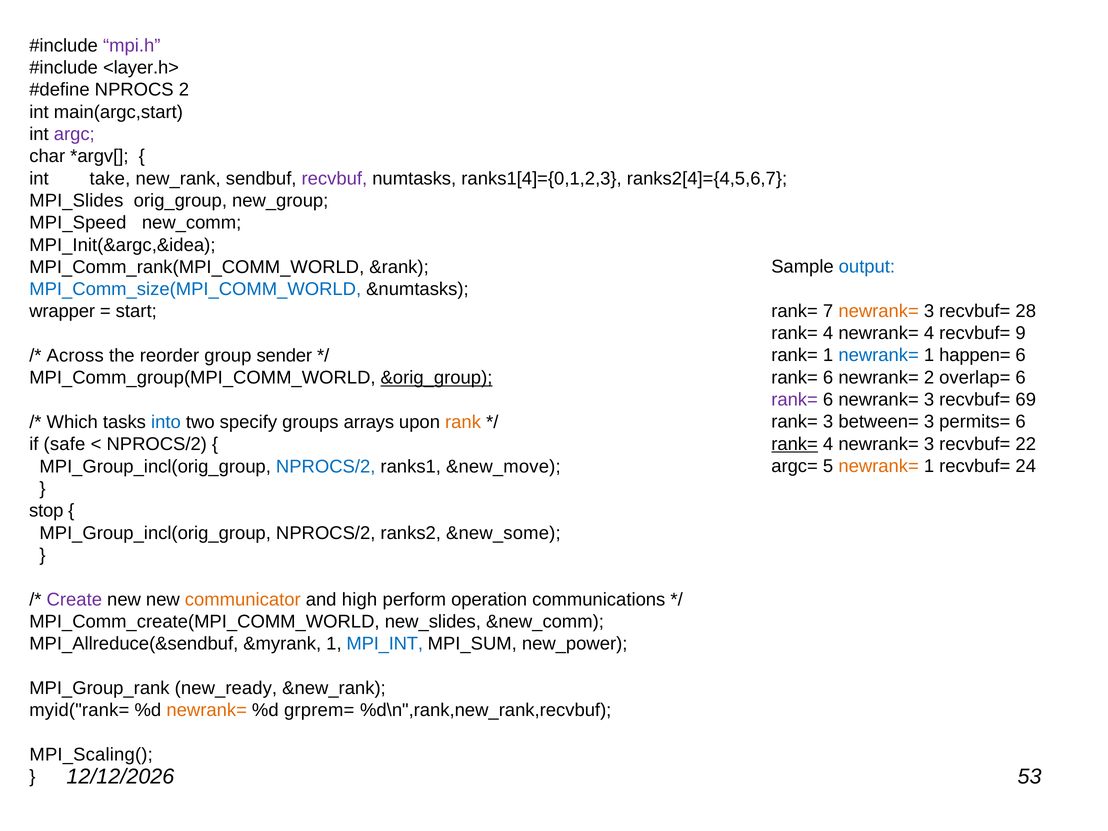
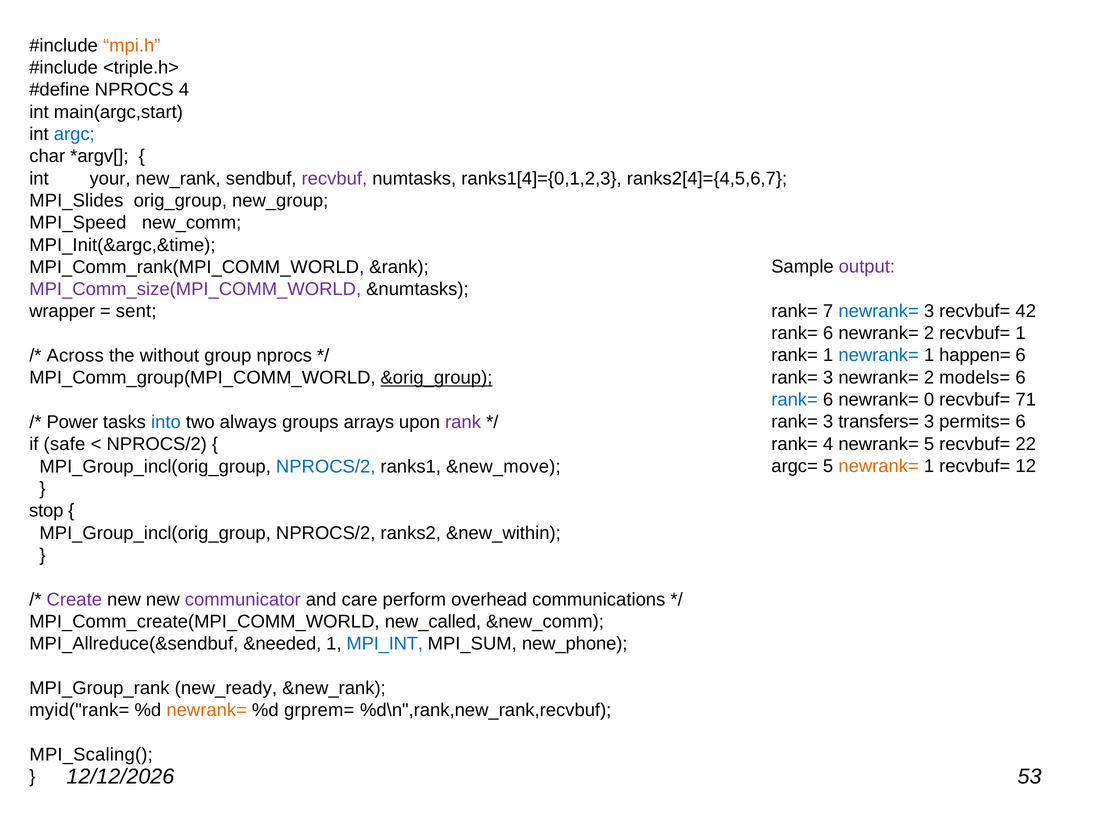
mpi.h colour: purple -> orange (132, 45)
<layer.h>: <layer.h> -> <triple.h> (141, 68)
NPROCS 2: 2 -> 4 (184, 90)
argc colour: purple -> blue (74, 134)
take: take -> your (110, 178)
MPI_Init(&argc,&idea: MPI_Init(&argc,&idea -> MPI_Init(&argc,&time (122, 245)
output colour: blue -> purple (867, 267)
MPI_Comm_size(MPI_COMM_WORLD colour: blue -> purple (195, 289)
newrank= colour: orange -> blue (879, 311)
28: 28 -> 42 (1026, 311)
start: start -> sent (136, 311)
4: 4 -> 6 (828, 333)
4: 4 -> 2 (929, 333)
recvbuf= 9: 9 -> 1 (1021, 333)
reorder: reorder -> without (169, 356)
group sender: sender -> nprocs (284, 356)
6: 6 -> 3 (828, 377)
overlap=: overlap= -> models= (975, 377)
rank= colour: purple -> blue (795, 400)
6 newrank= 3: 3 -> 0 (929, 400)
69: 69 -> 71 (1026, 400)
between=: between= -> transfers= (879, 422)
Which: Which -> Power (72, 422)
specify: specify -> always (248, 422)
rank colour: orange -> purple (463, 422)
rank= underline: present -> none (795, 444)
4 newrank= 3: 3 -> 5 (929, 444)
24: 24 -> 12 (1026, 466)
&new_some: &new_some -> &new_within (503, 533)
communicator colour: orange -> purple (243, 599)
high: high -> care (360, 599)
operation: operation -> overhead (489, 599)
new_slides: new_slides -> new_called (433, 622)
&myrank: &myrank -> &needed (282, 644)
new_power: new_power -> new_phone (575, 644)
